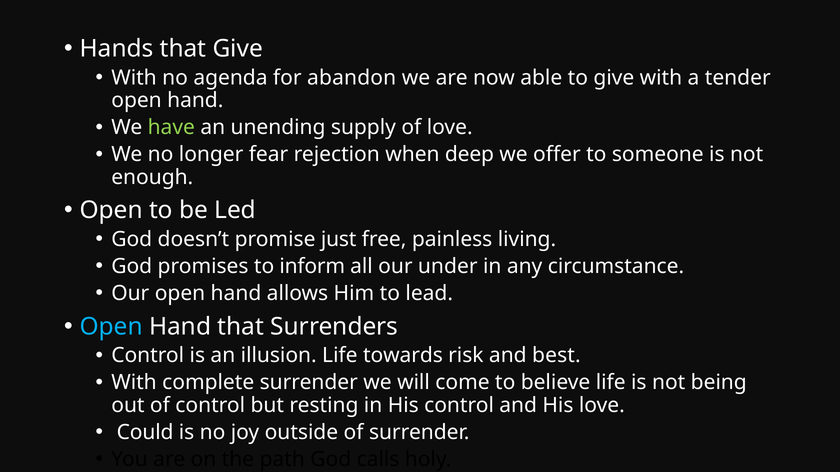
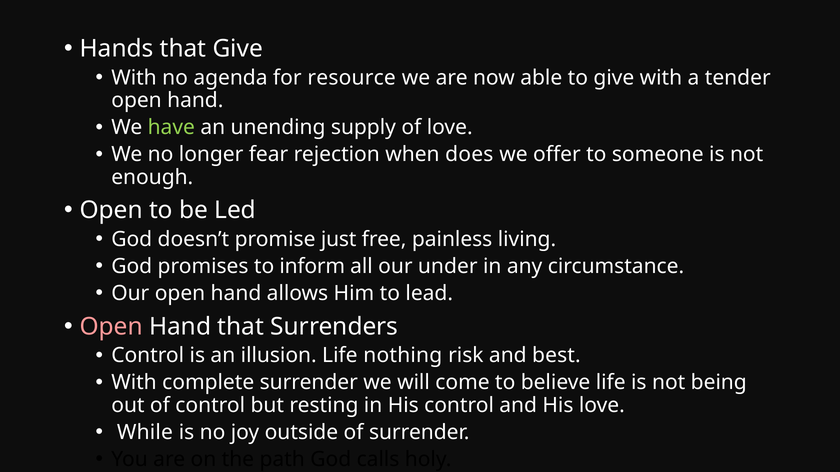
abandon: abandon -> resource (352, 78)
deep: deep -> does (469, 155)
Open colour: light blue -> pink (111, 327)
towards: towards -> nothing (403, 356)
Could: Could -> While (145, 433)
